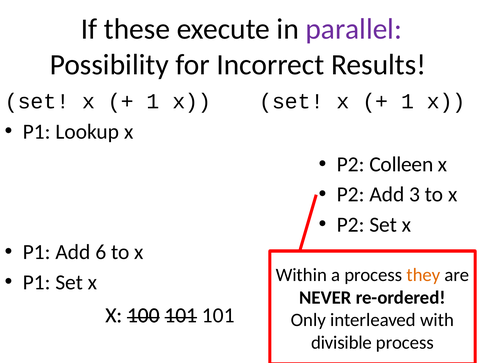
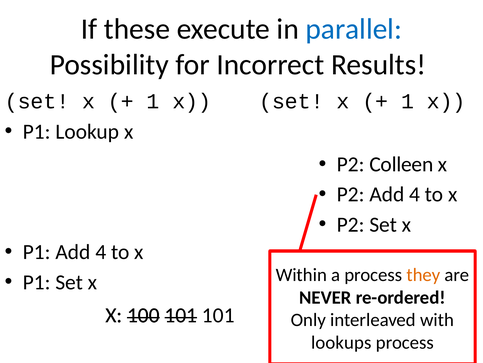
parallel colour: purple -> blue (354, 29)
P2 Add 3: 3 -> 4 (415, 194)
P1 Add 6: 6 -> 4 (101, 252)
divisible: divisible -> lookups (341, 342)
